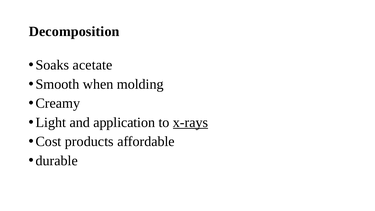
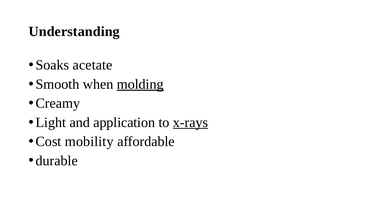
Decomposition: Decomposition -> Understanding (74, 32)
molding underline: none -> present (140, 84)
products: products -> mobility (89, 141)
